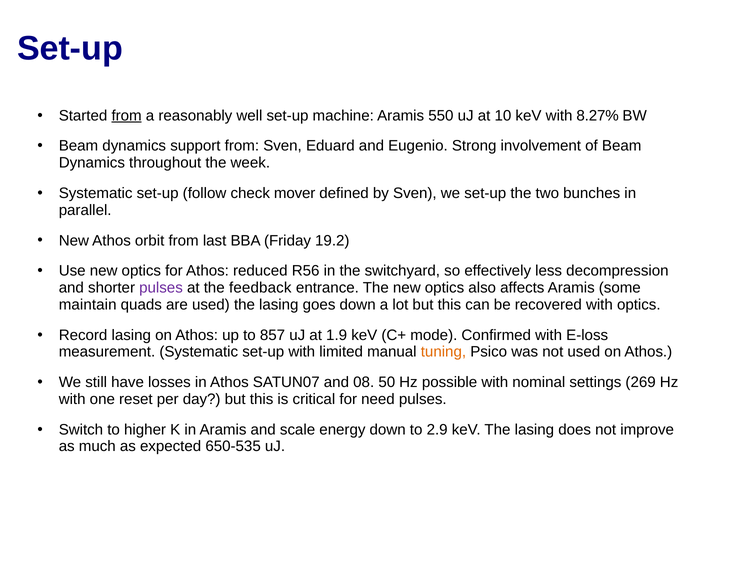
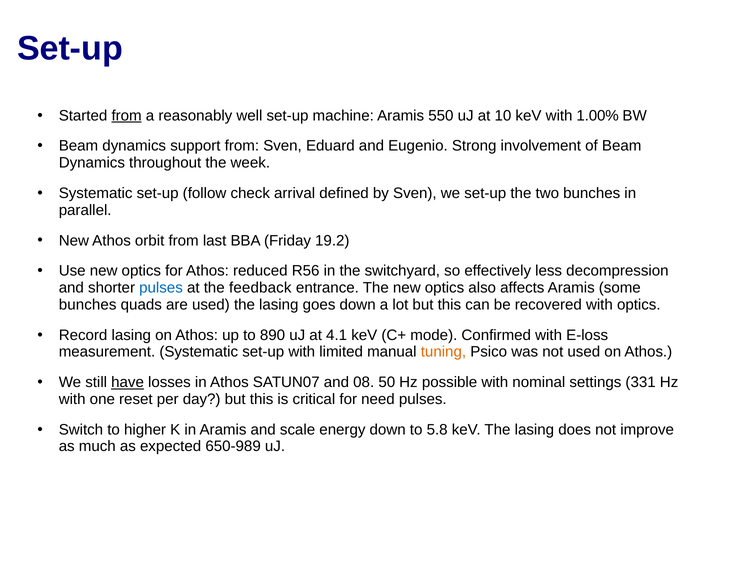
8.27%: 8.27% -> 1.00% (598, 116)
mover: mover -> arrival (295, 193)
pulses colour: purple -> blue (161, 288)
maintain: maintain -> bunches (88, 305)
857: 857 -> 890 (273, 335)
1.9: 1.9 -> 4.1 (337, 335)
have underline: none -> present (128, 382)
269: 269 -> 331 (641, 382)
2.9: 2.9 -> 5.8 (437, 430)
650-535: 650-535 -> 650-989 (233, 447)
